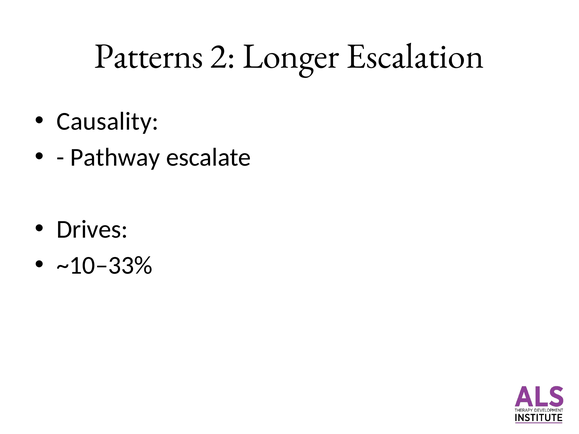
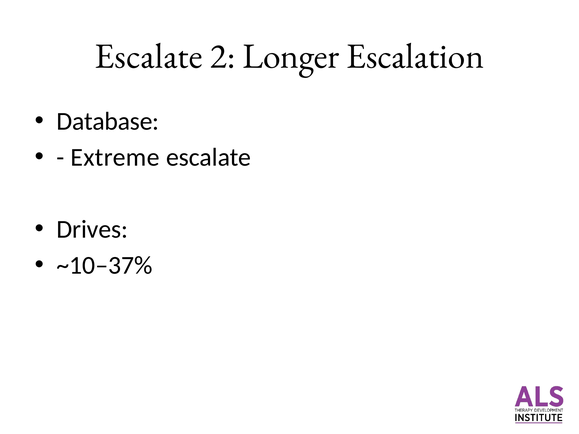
Patterns: Patterns -> Escalate (149, 56)
Causality: Causality -> Database (108, 121)
Pathway: Pathway -> Extreme (115, 158)
~10–33%: ~10–33% -> ~10–37% (105, 266)
